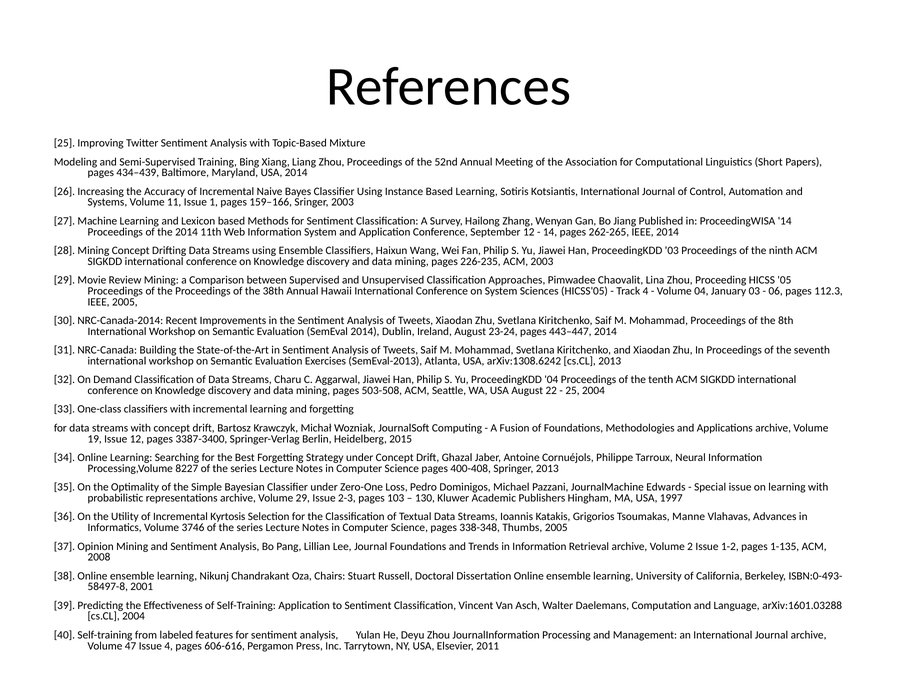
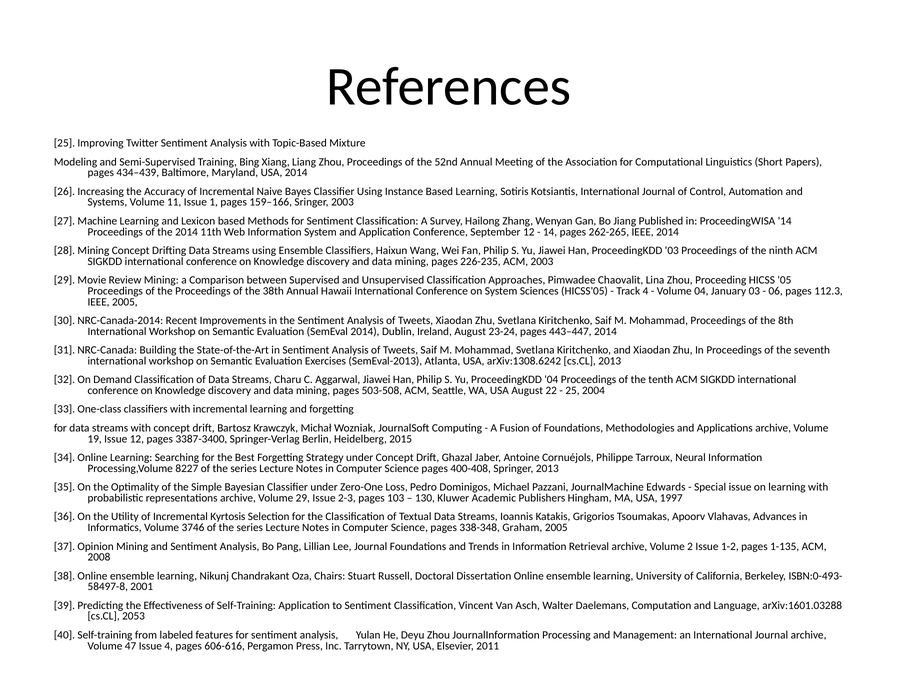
Manne: Manne -> Apoorv (689, 517)
Thumbs: Thumbs -> Graham (522, 528)
cs.CL 2004: 2004 -> 2053 (134, 617)
